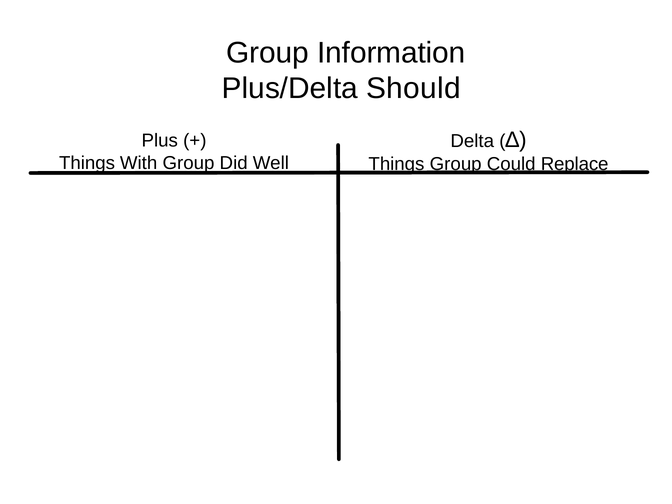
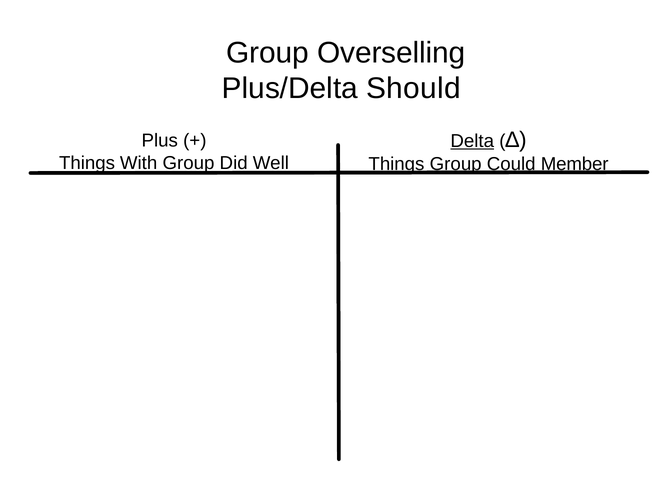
Information: Information -> Overselling (391, 53)
Delta underline: none -> present (472, 141)
Replace: Replace -> Member (575, 164)
